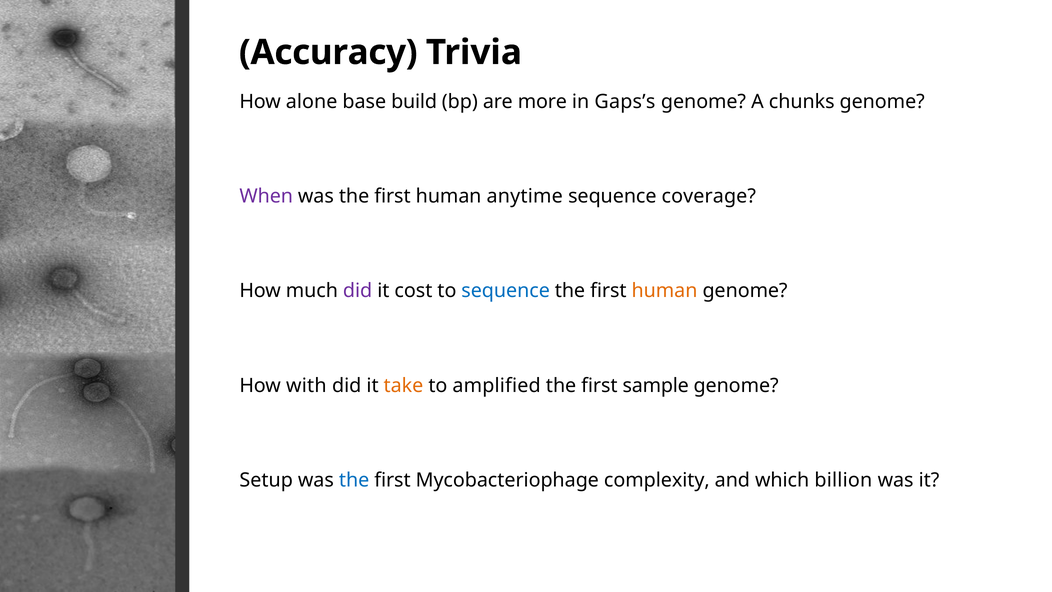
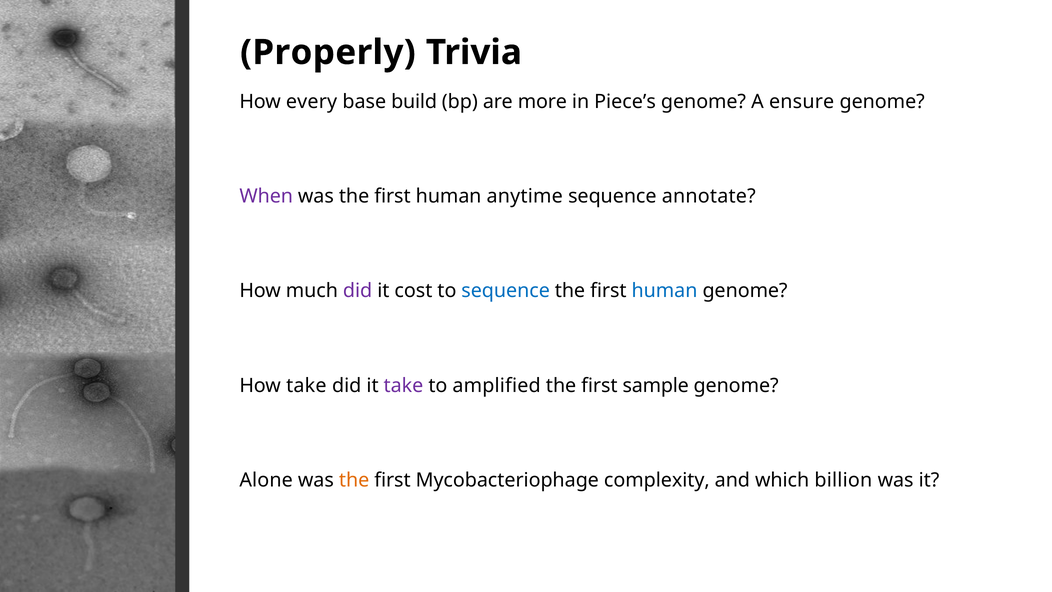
Accuracy: Accuracy -> Properly (328, 52)
alone: alone -> every (312, 102)
Gaps’s: Gaps’s -> Piece’s (625, 102)
chunks: chunks -> ensure (802, 102)
coverage: coverage -> annotate (709, 196)
human colour: orange -> blue (665, 291)
How with: with -> take (306, 385)
take colour: orange -> purple (403, 385)
Setup: Setup -> Alone (266, 480)
the colour: blue -> orange (354, 480)
